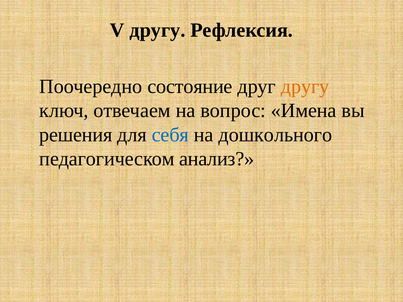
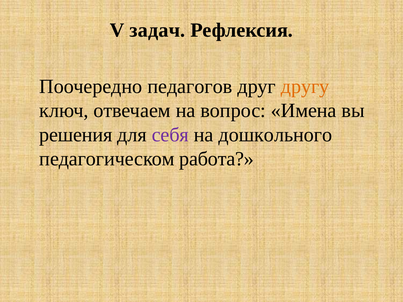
V другу: другу -> задач (157, 30)
состояние: состояние -> педагогов (190, 87)
себя colour: blue -> purple (170, 135)
анализ: анализ -> работа (217, 159)
